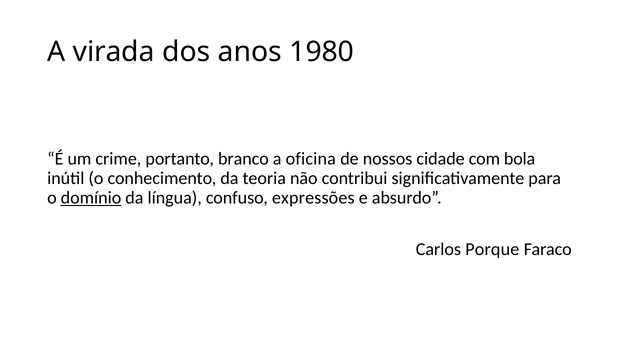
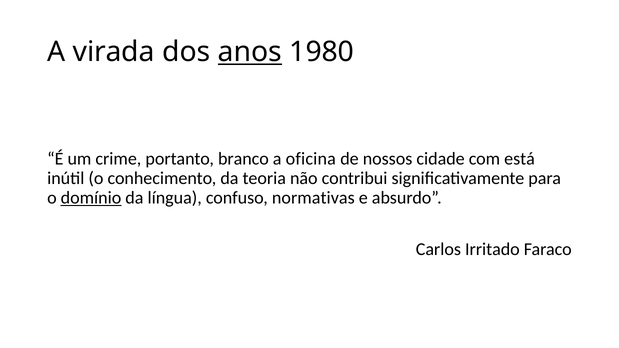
anos underline: none -> present (250, 52)
bola: bola -> está (520, 159)
expressões: expressões -> normativas (313, 198)
Porque: Porque -> Irritado (492, 250)
